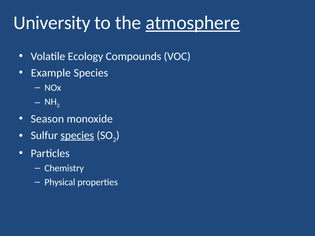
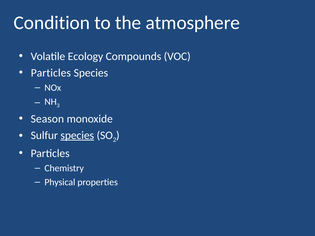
University: University -> Condition (52, 23)
atmosphere underline: present -> none (193, 23)
Example: Example -> Particles (51, 73)
